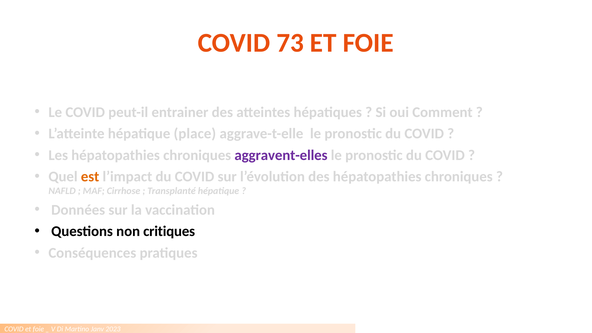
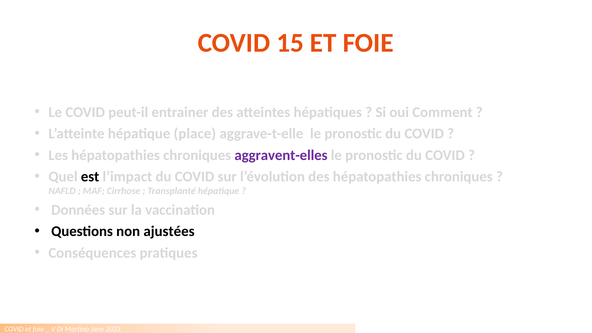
73: 73 -> 15 (290, 43)
est colour: orange -> black (90, 177)
critiques: critiques -> ajustées (169, 231)
